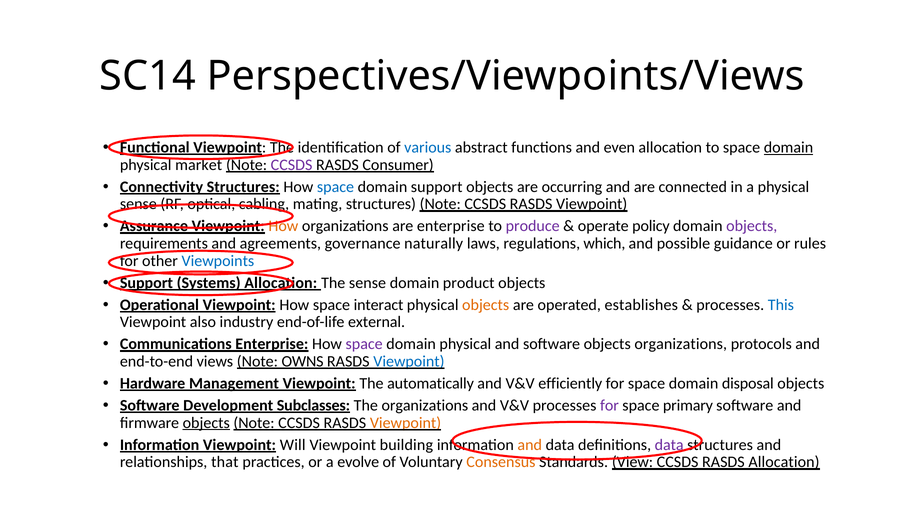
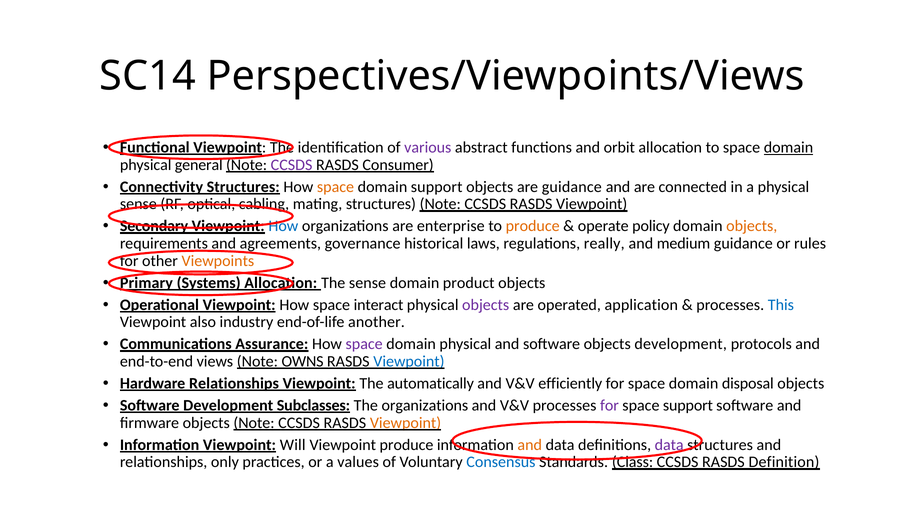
various colour: blue -> purple (428, 147)
even: even -> orbit (619, 147)
market: market -> general (199, 165)
space colour: blue -> orange (336, 187)
are occurring: occurring -> guidance (572, 187)
Assurance: Assurance -> Secondary (154, 226)
How colour: orange -> blue (283, 226)
produce colour: purple -> orange (533, 226)
objects colour: purple -> orange (752, 226)
naturally: naturally -> historical (434, 243)
which: which -> really (604, 243)
possible: possible -> medium (684, 243)
Viewpoints colour: blue -> orange (218, 261)
Support: Support -> Primary (146, 283)
objects colour: orange -> purple (486, 305)
establishes: establishes -> application (641, 305)
external: external -> another (376, 322)
Communications Enterprise: Enterprise -> Assurance (272, 344)
objects organizations: organizations -> development (681, 344)
Hardware Management: Management -> Relationships (234, 383)
space primary: primary -> support (688, 405)
objects underline: present -> none (206, 423)
Viewpoint building: building -> produce (406, 445)
that: that -> only (225, 462)
evolve: evolve -> values (358, 462)
Consensus colour: orange -> blue (501, 462)
View: View -> Class (633, 462)
RASDS Allocation: Allocation -> Definition (784, 462)
